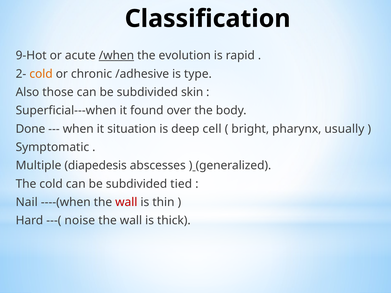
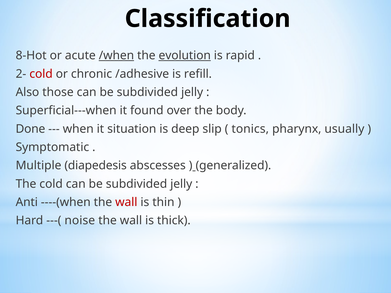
9-Hot: 9-Hot -> 8-Hot (31, 56)
evolution underline: none -> present (185, 56)
cold colour: orange -> red (41, 74)
type: type -> refill (198, 74)
skin: skin -> jelly (192, 92)
cell: cell -> slip (212, 129)
bright: bright -> tonics (250, 129)
tied: tied -> jelly (181, 184)
Nail: Nail -> Anti (27, 202)
